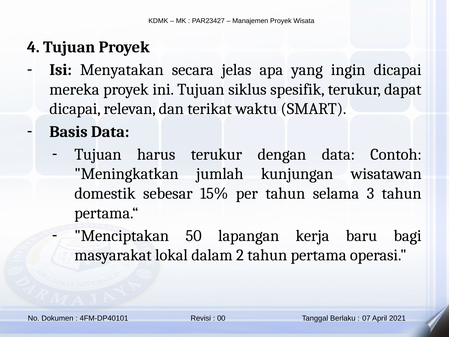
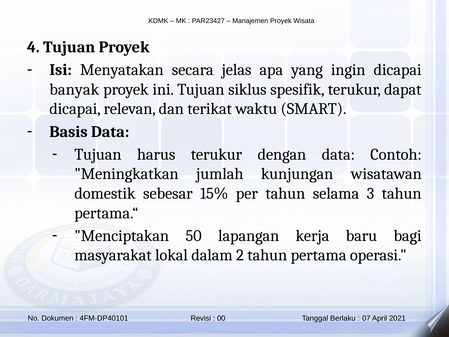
mereka: mereka -> banyak (74, 89)
